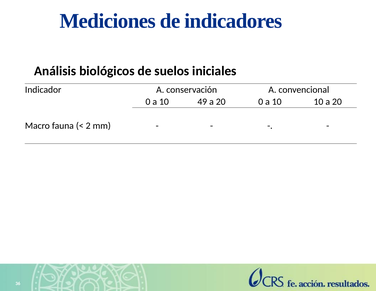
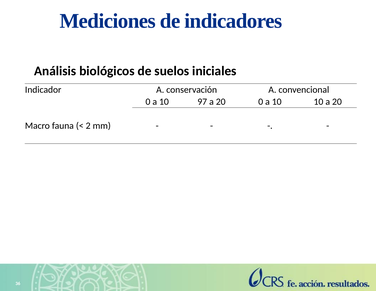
49: 49 -> 97 (202, 102)
